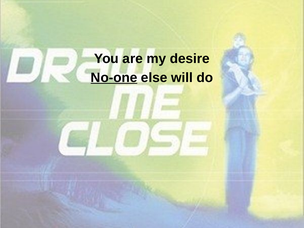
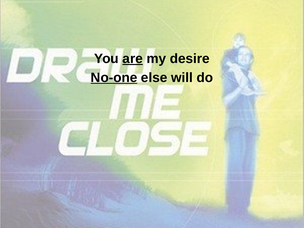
are underline: none -> present (133, 59)
